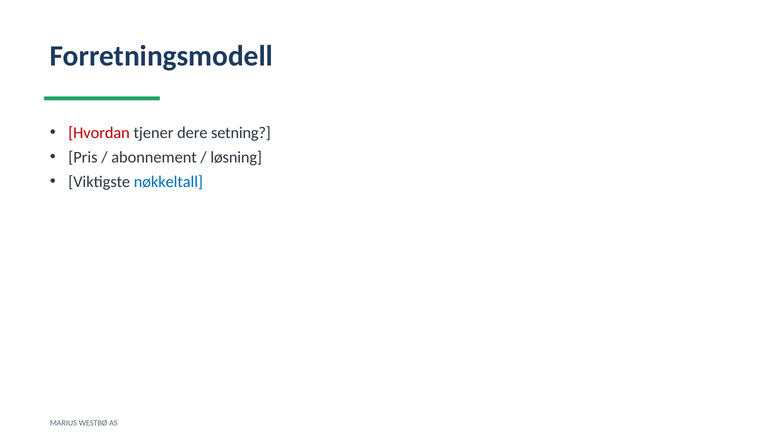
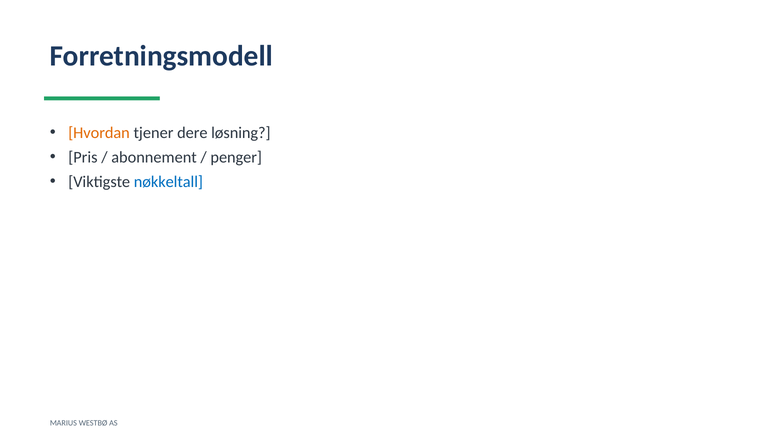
Hvordan colour: red -> orange (99, 133)
setning: setning -> løsning (241, 133)
løsning: løsning -> penger (236, 157)
